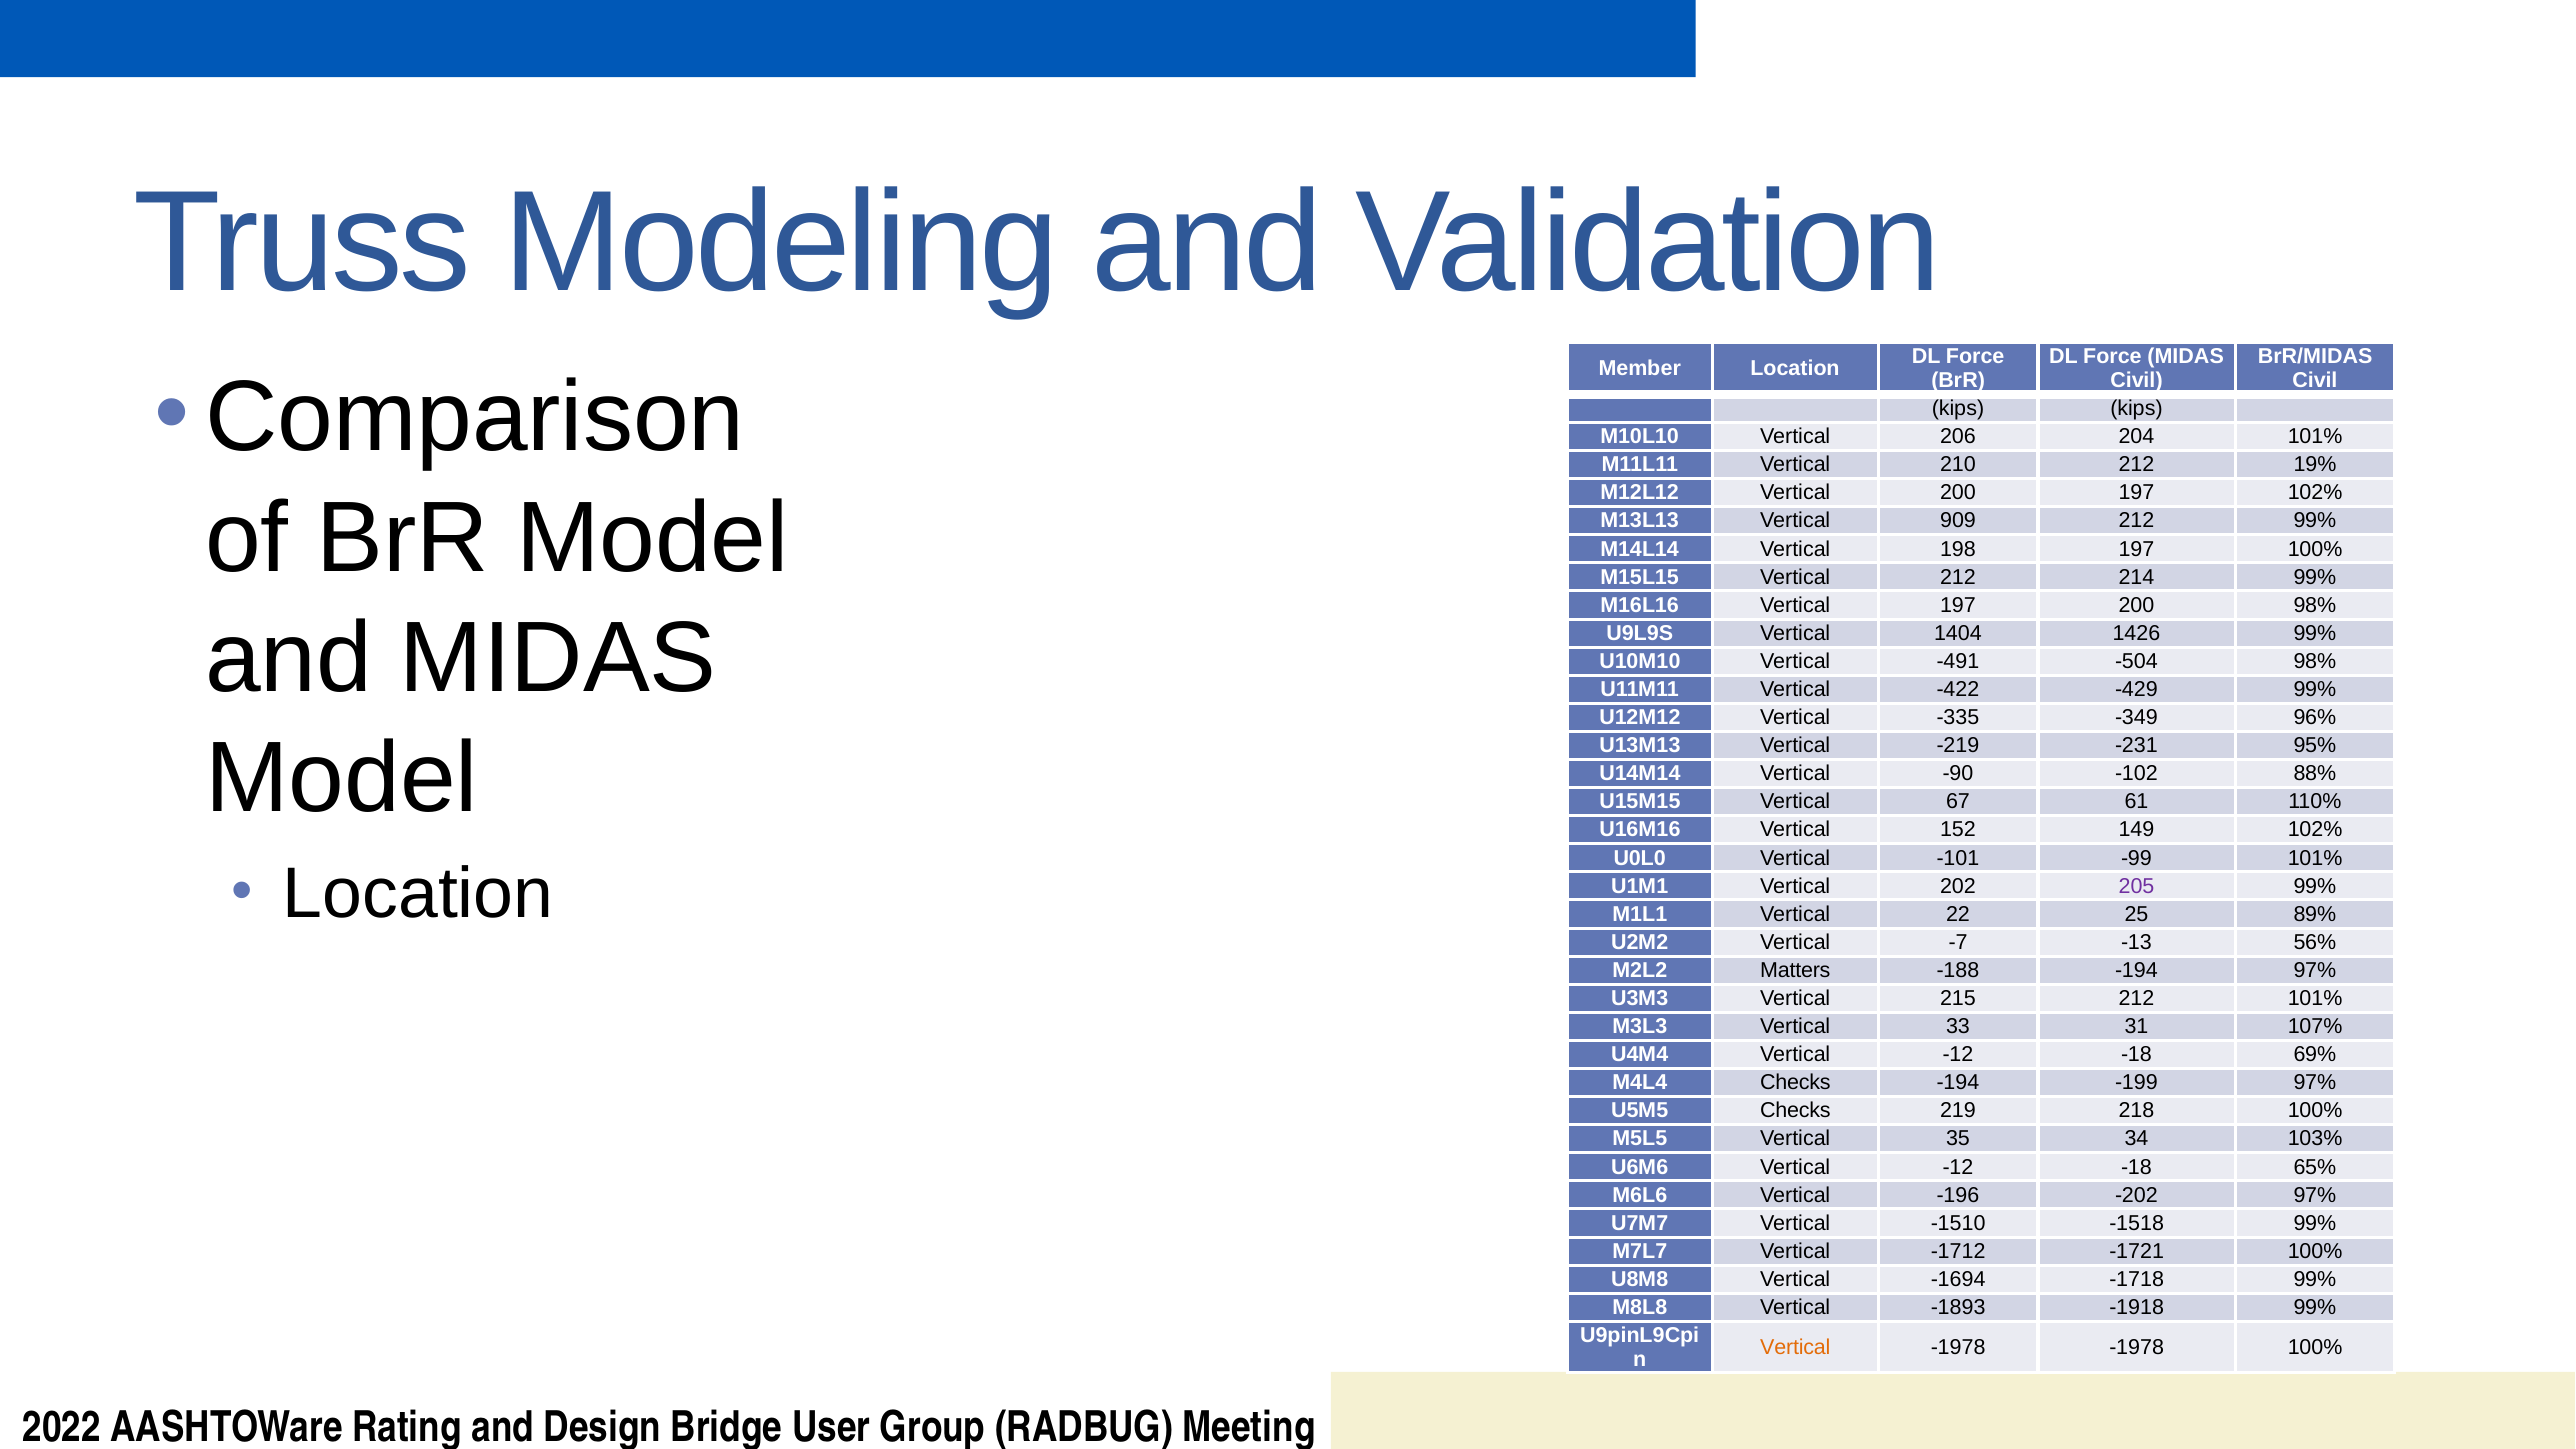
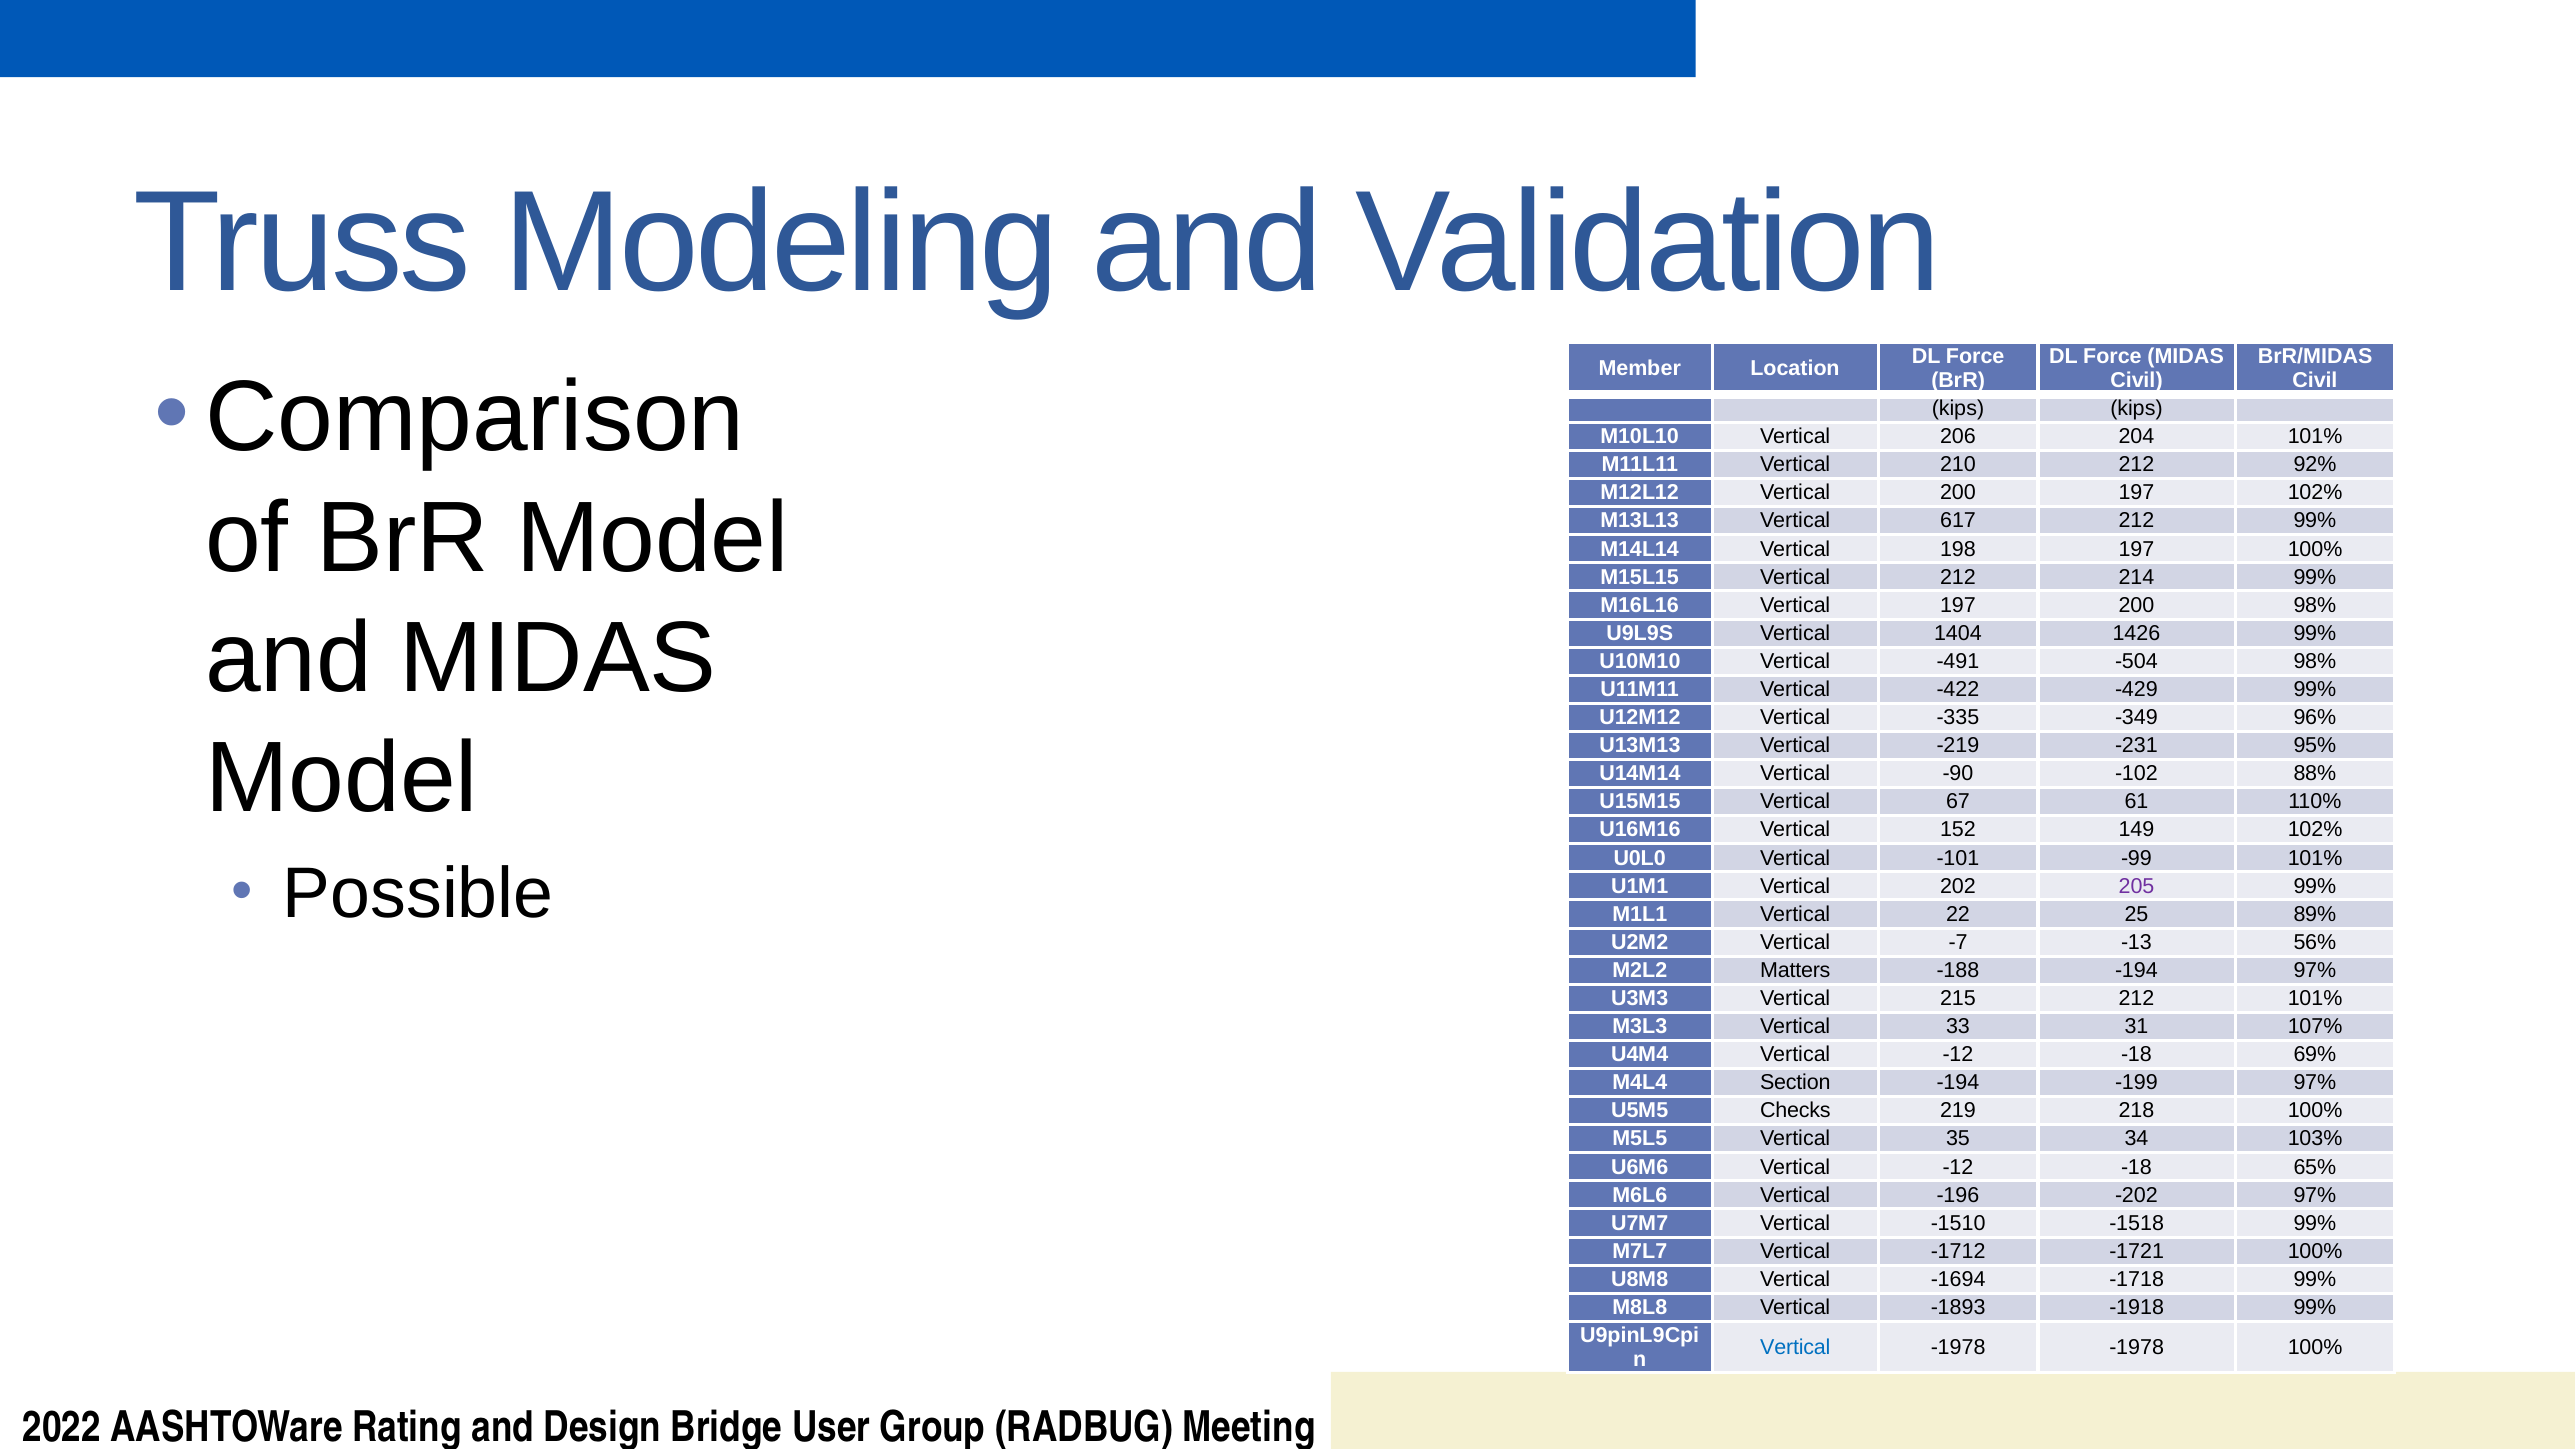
19%: 19% -> 92% (2315, 465)
909: 909 -> 617 (1958, 521)
Location: Location -> Possible (418, 894)
M4L4 Checks: Checks -> Section (1795, 1083)
Vertical colour: orange -> blue (1795, 1347)
